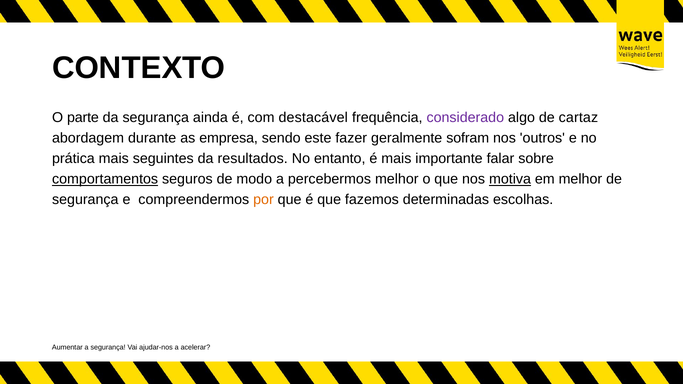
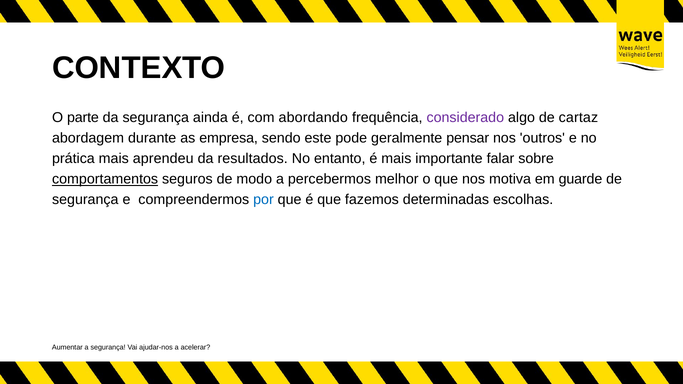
destacável: destacável -> abordando (313, 118)
fazer: fazer -> pode (351, 138)
sofram: sofram -> pensar (468, 138)
seguintes: seguintes -> aprendeu (163, 159)
motiva underline: present -> none (510, 179)
em melhor: melhor -> guarde (580, 179)
por colour: orange -> blue (263, 200)
